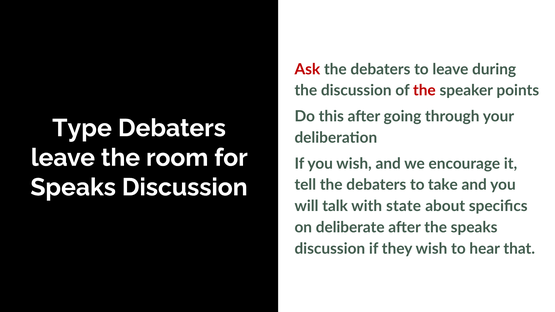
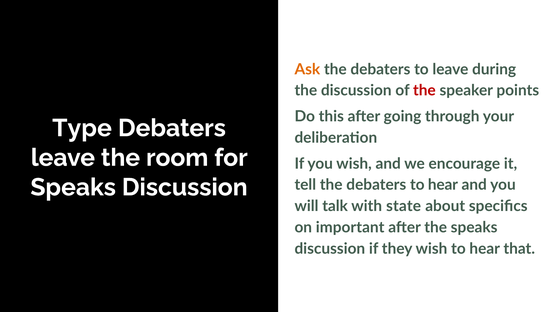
Ask colour: red -> orange (307, 69)
debaters to take: take -> hear (443, 185)
deliberate: deliberate -> important (350, 228)
